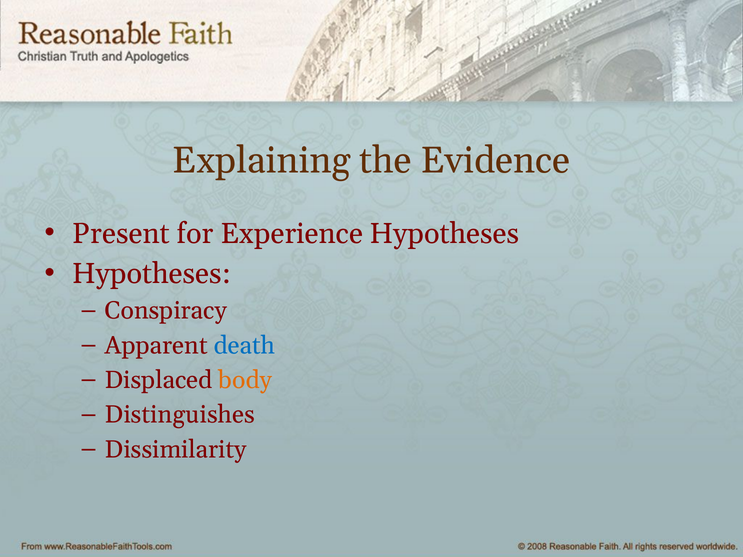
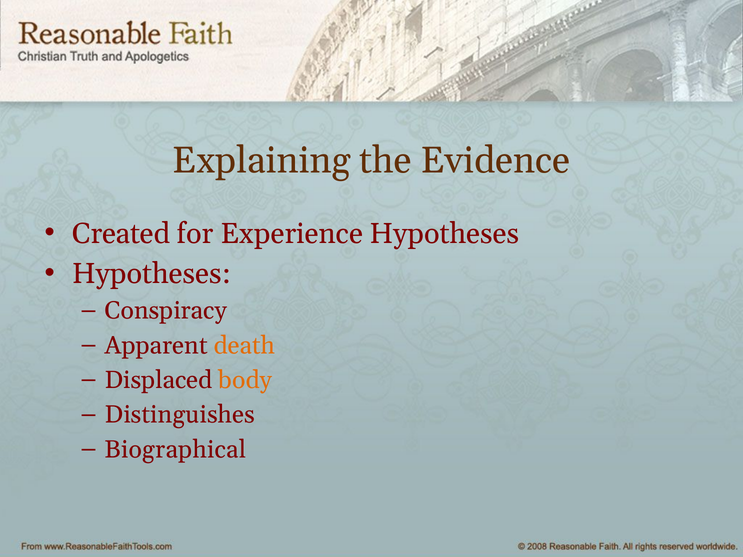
Present: Present -> Created (121, 234)
death colour: blue -> orange (244, 346)
Dissimilarity: Dissimilarity -> Biographical (176, 450)
